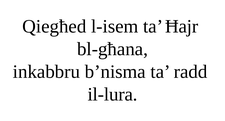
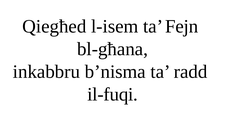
Ħajr: Ħajr -> Fejn (182, 26)
il-lura: il-lura -> il-fuqi (113, 94)
